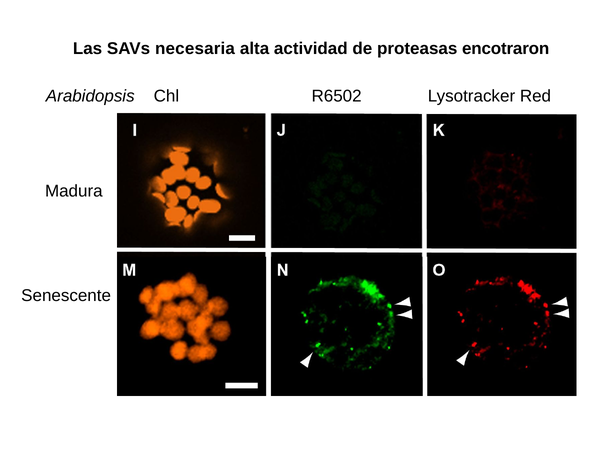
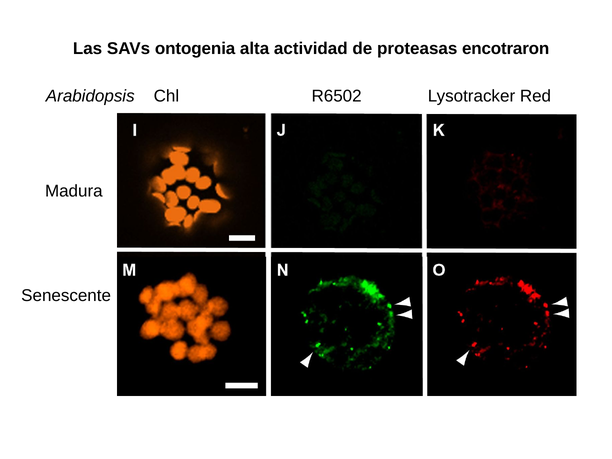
necesaria: necesaria -> ontogenia (195, 48)
